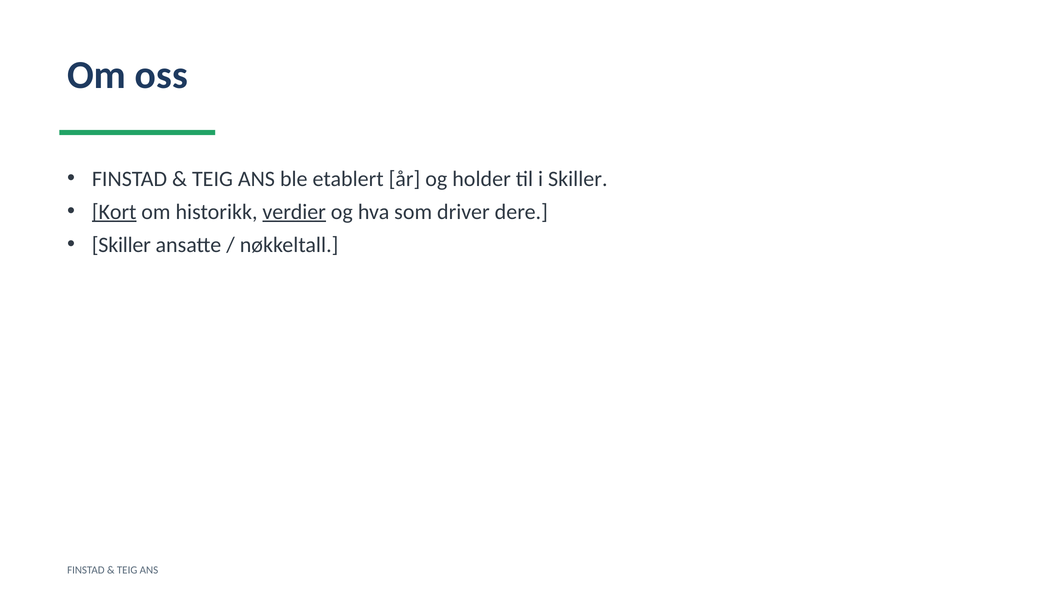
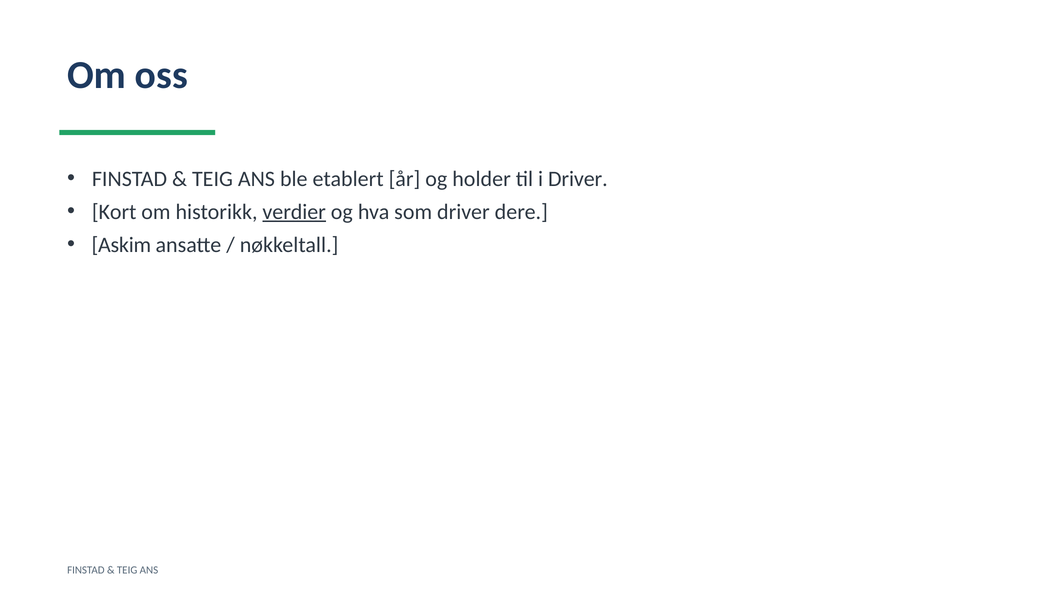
i Skiller: Skiller -> Driver (578, 179)
Kort underline: present -> none (114, 212)
Skiller: Skiller -> Askim (121, 245)
